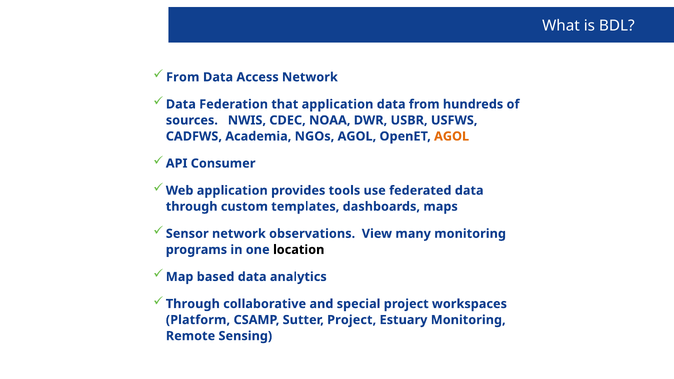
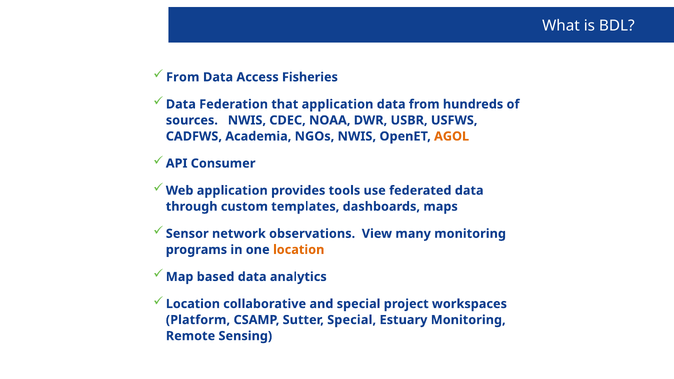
Access Network: Network -> Fisheries (310, 77)
NGOs AGOL: AGOL -> NWIS (357, 136)
location colour: black -> orange (299, 250)
Through: Through -> Location (193, 304)
Sutter Project: Project -> Special (352, 320)
